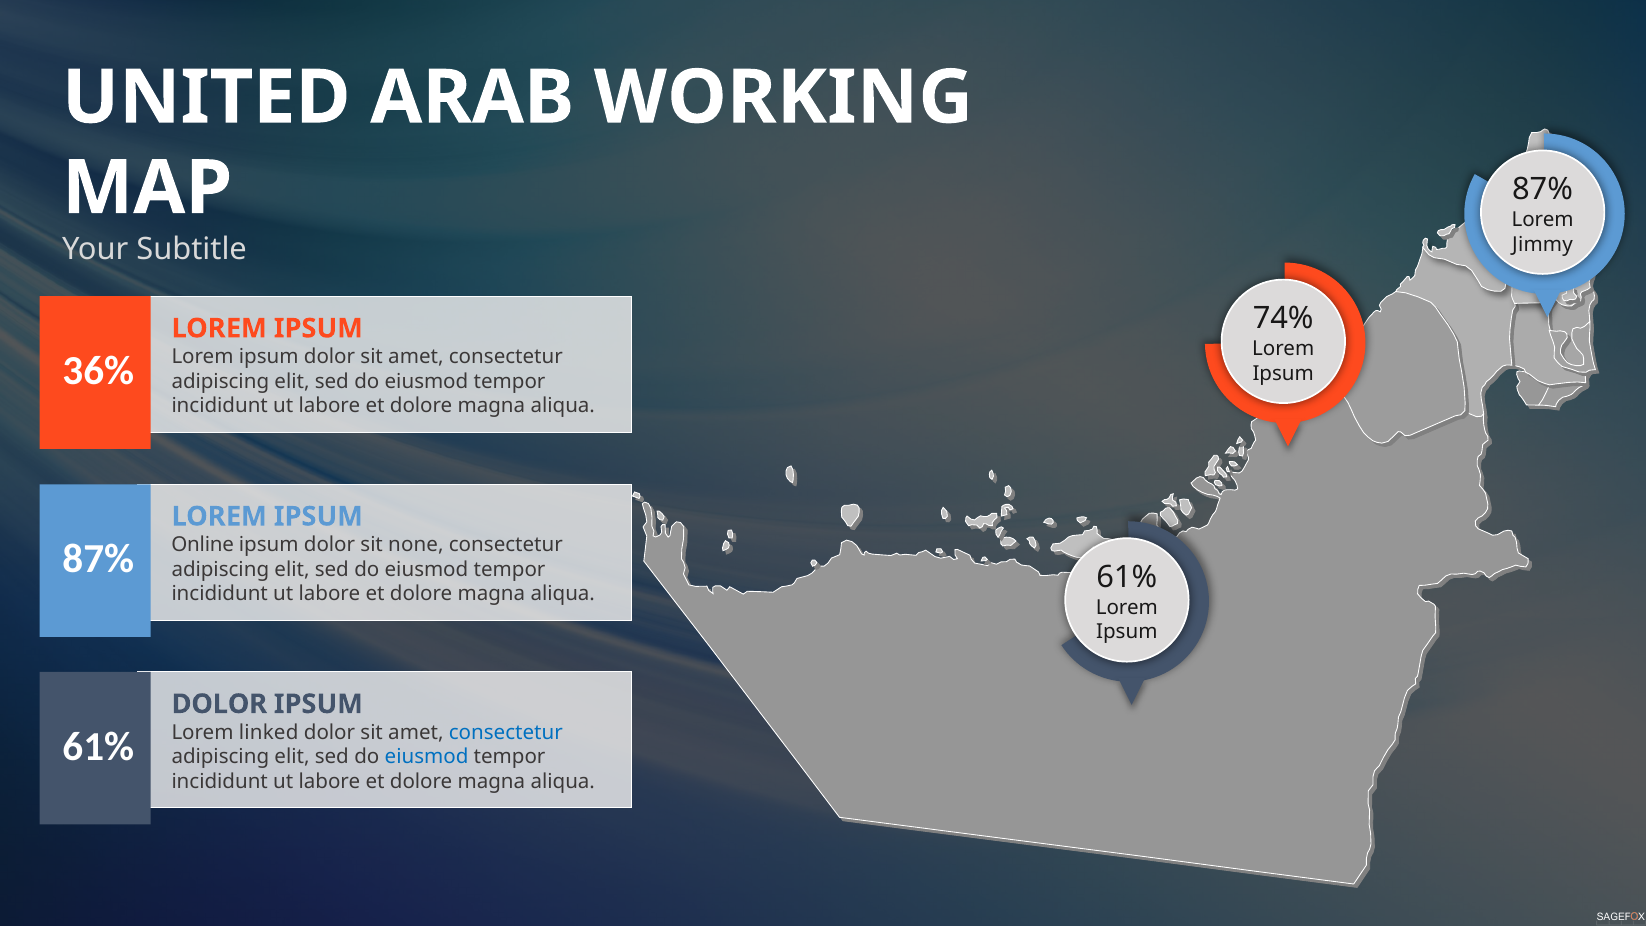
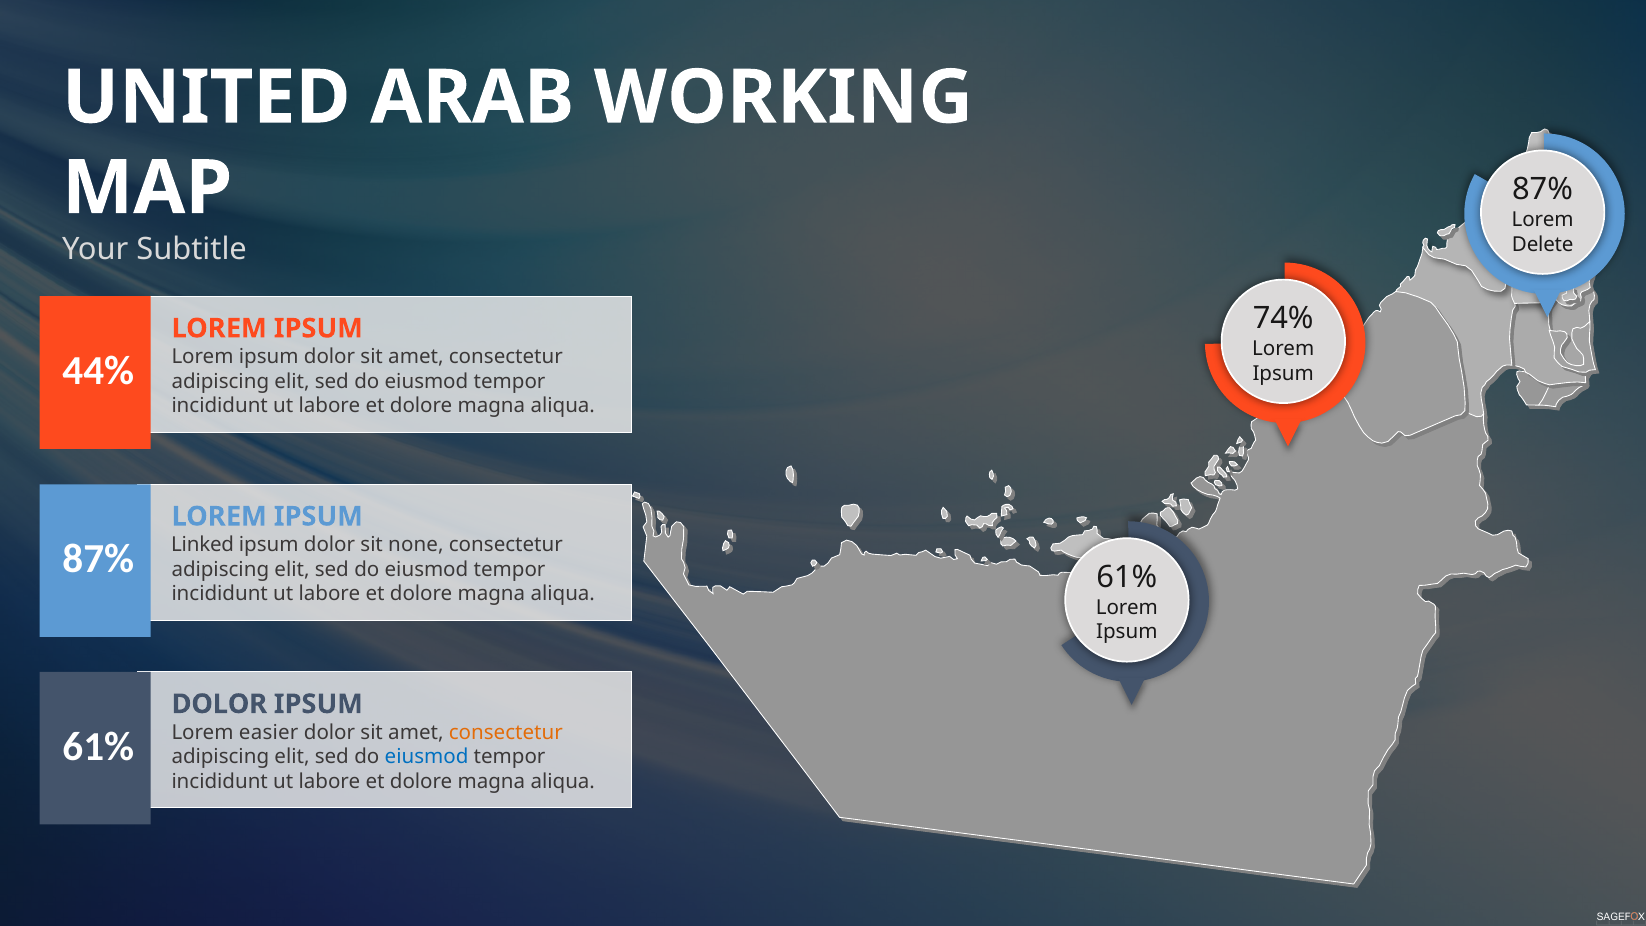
Jimmy: Jimmy -> Delete (1543, 244)
36%: 36% -> 44% (98, 371)
Online: Online -> Linked (203, 545)
linked: linked -> easier (269, 732)
consectetur colour: blue -> orange (506, 732)
